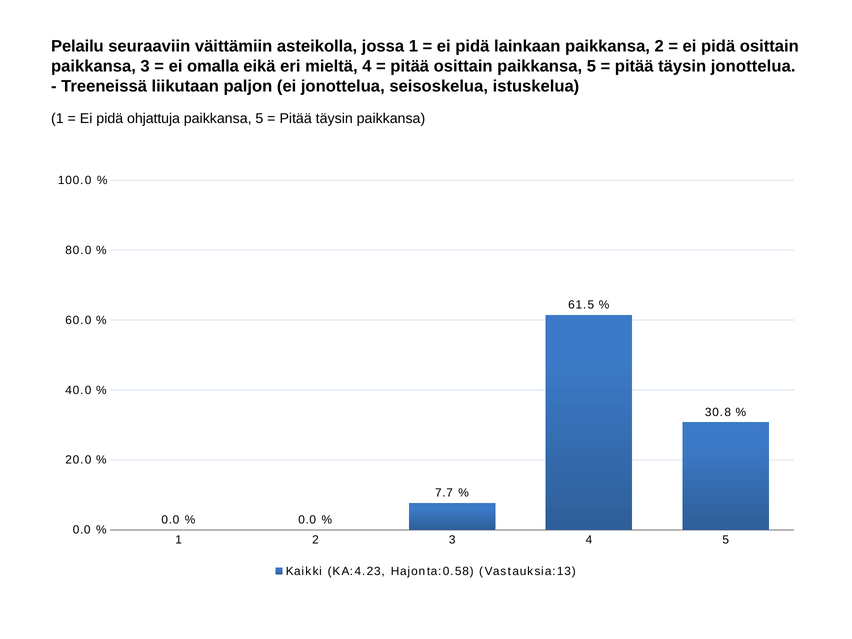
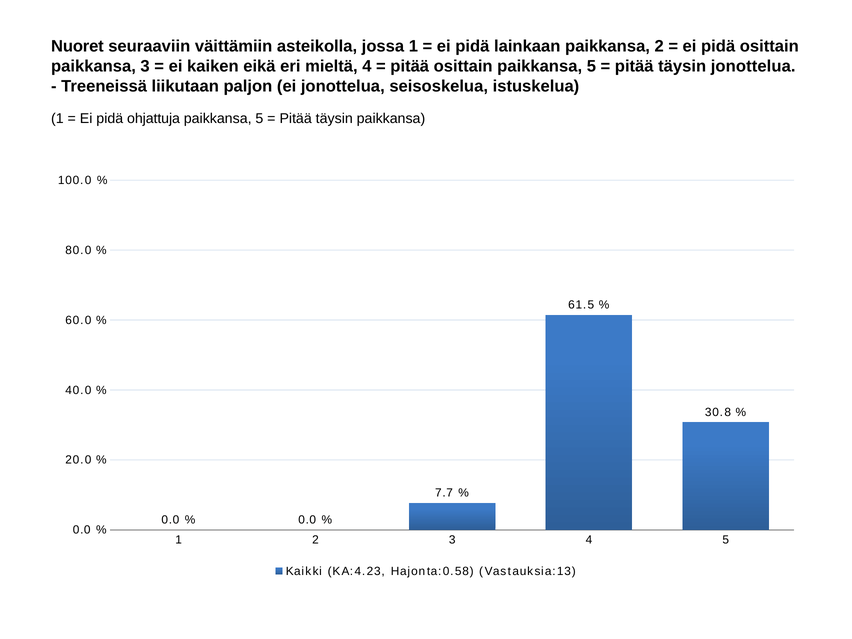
Pelailu: Pelailu -> Nuoret (77, 46)
omalla: omalla -> kaiken (213, 66)
